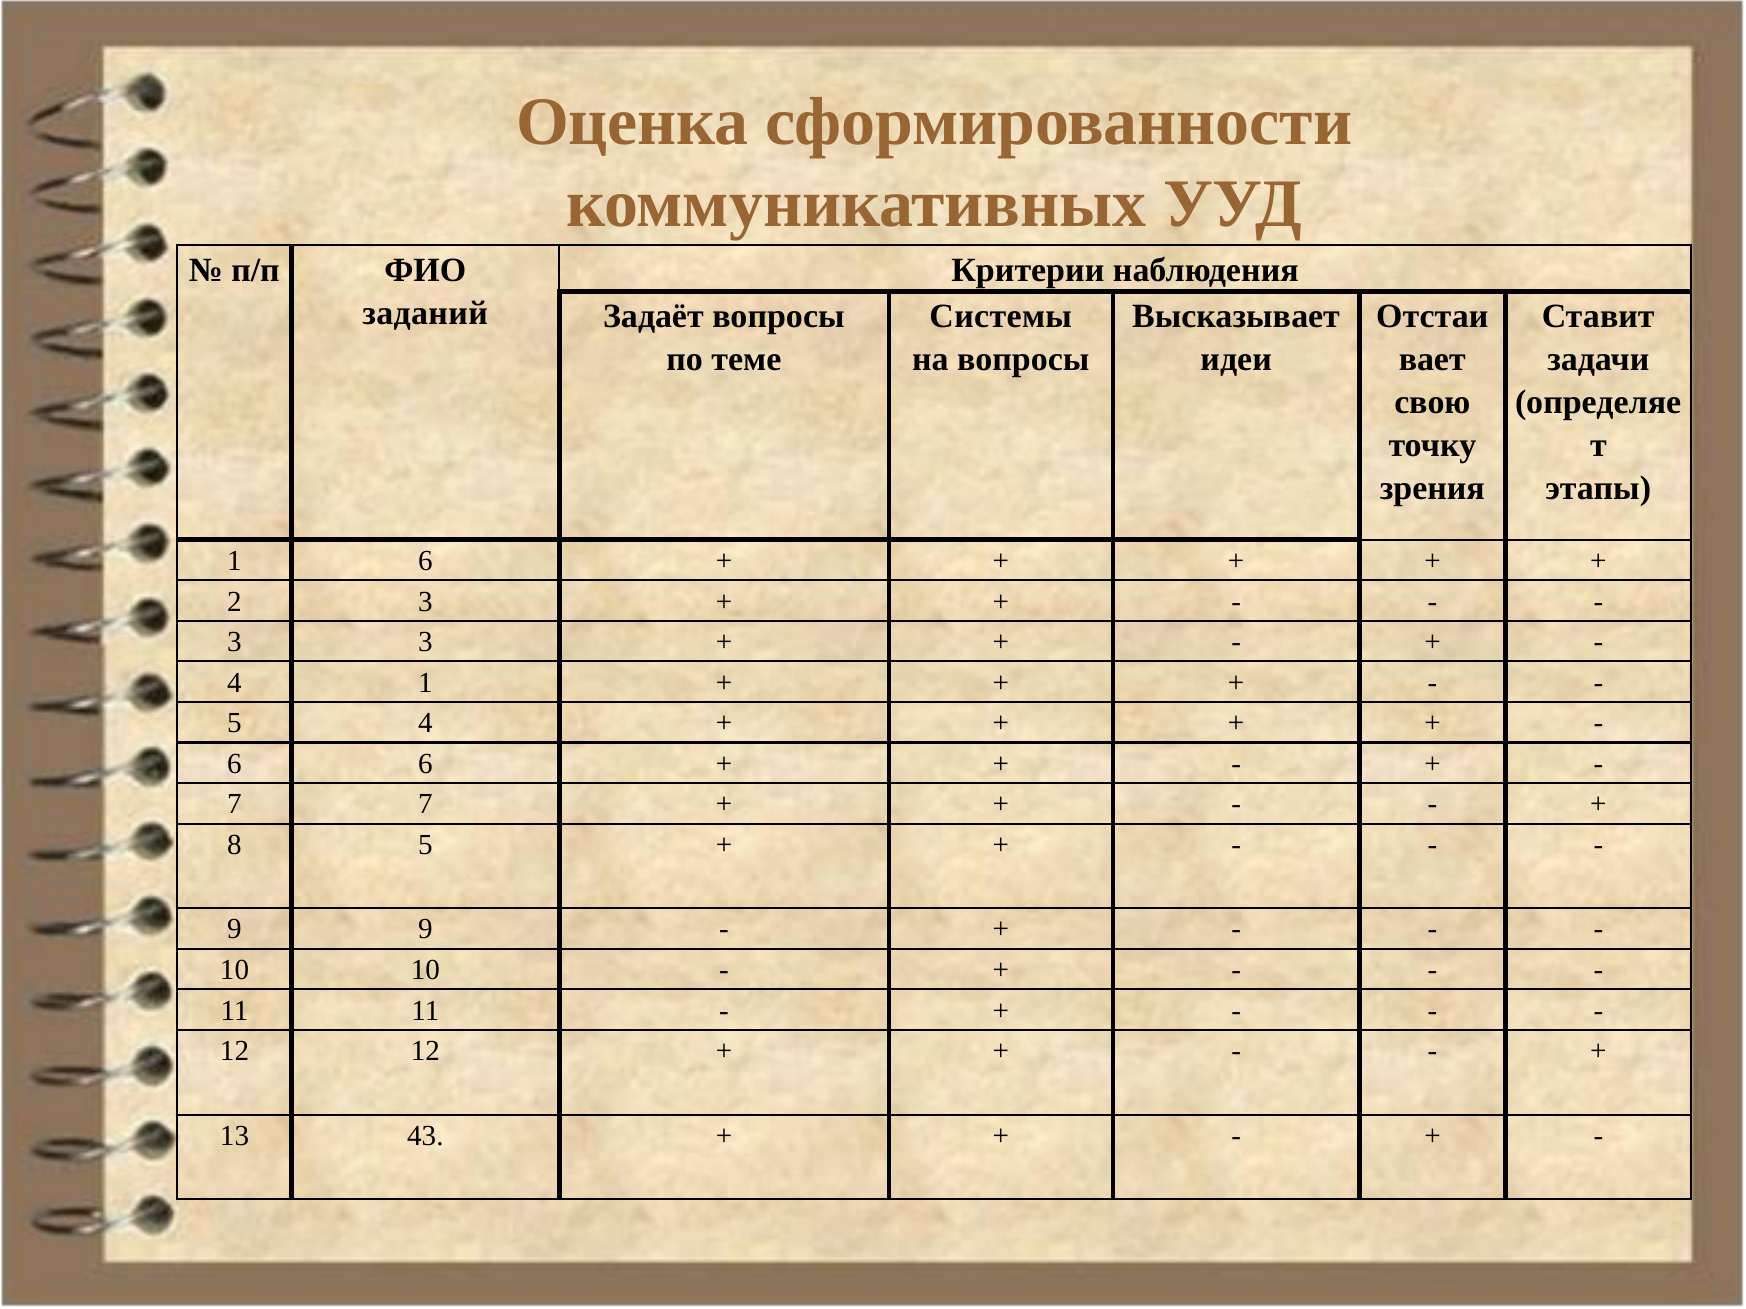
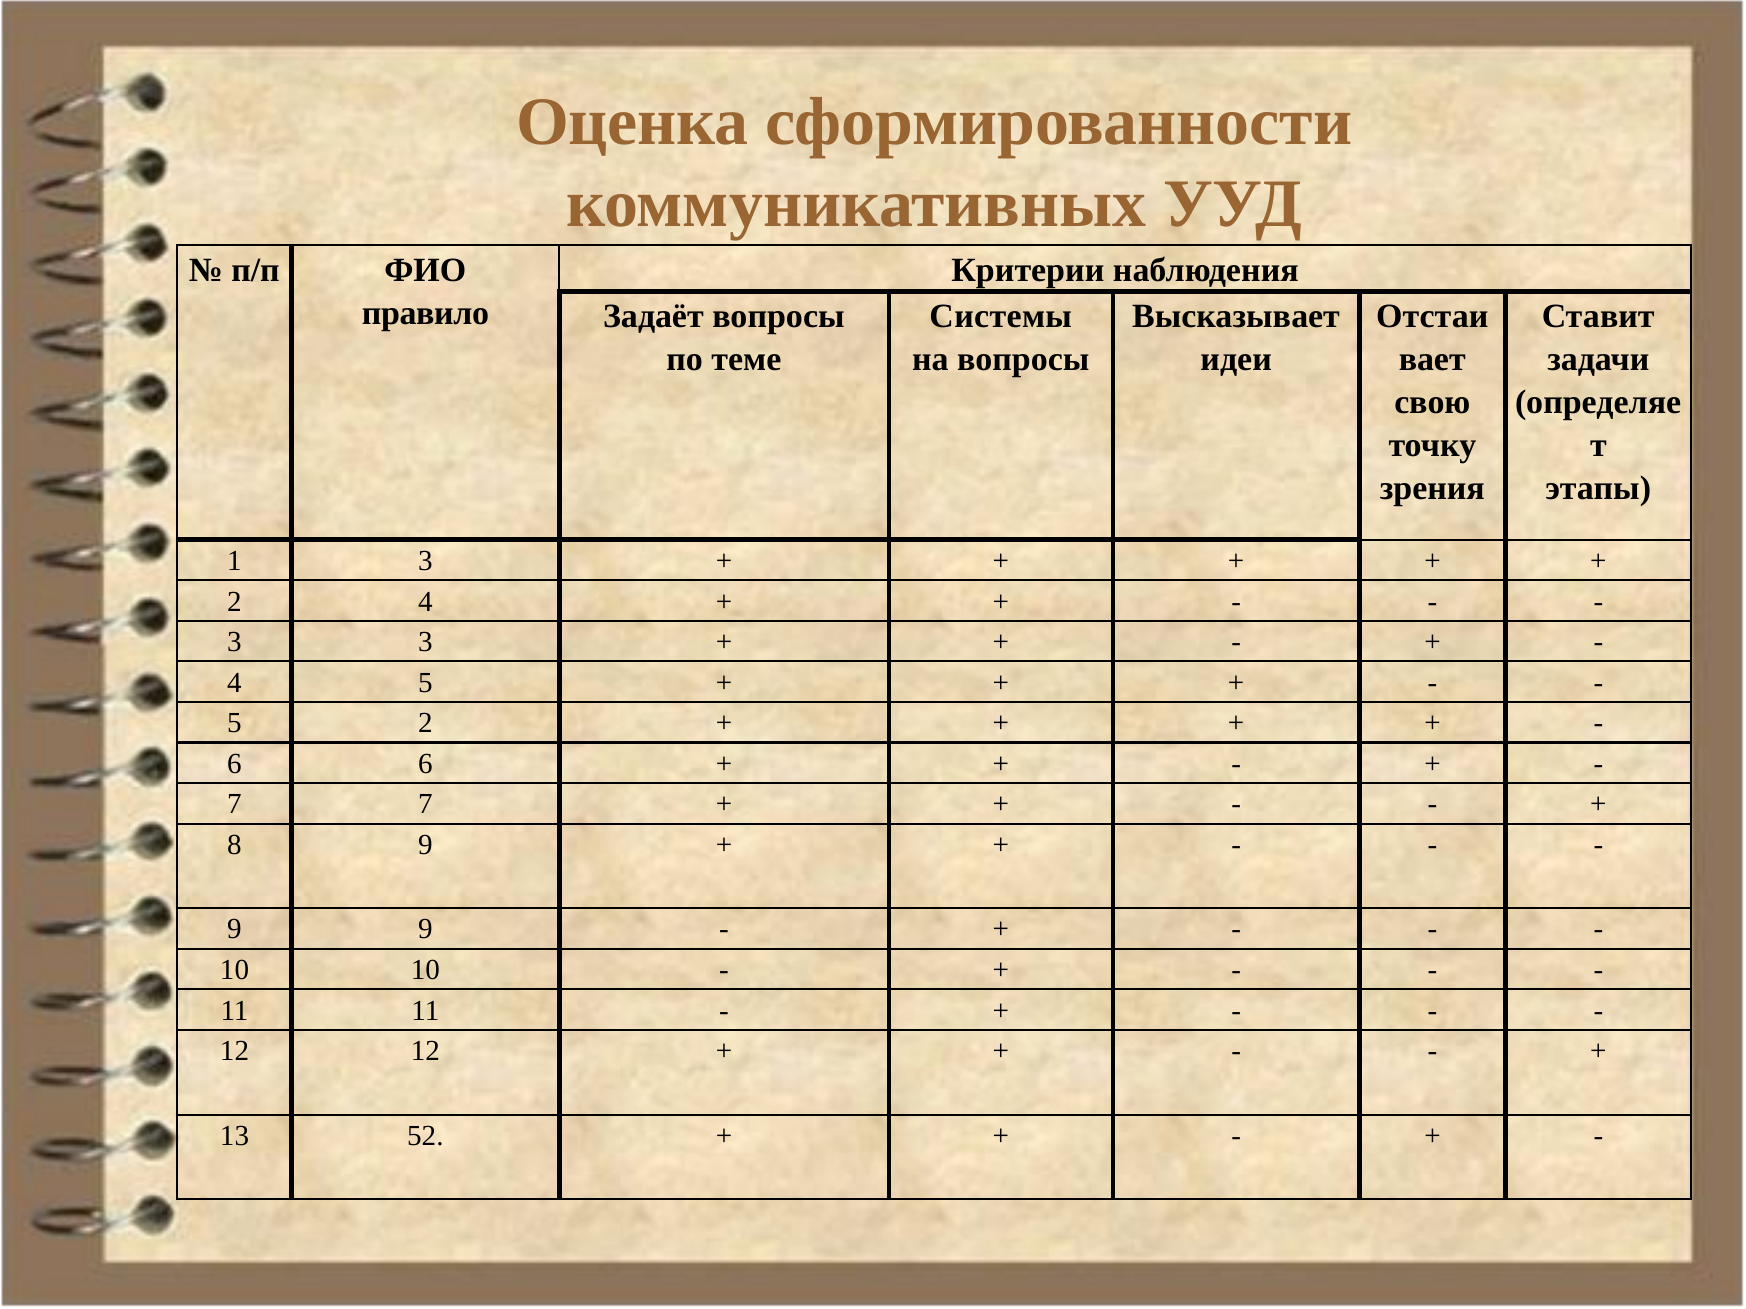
заданий: заданий -> правило (425, 313)
1 6: 6 -> 3 (425, 561)
2 3: 3 -> 4 (425, 602)
4 1: 1 -> 5 (425, 683)
5 4: 4 -> 2 (425, 723)
8 5: 5 -> 9 (425, 845)
43: 43 -> 52 (425, 1136)
